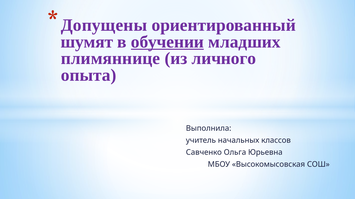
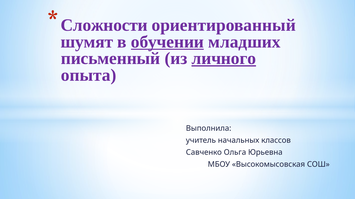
Допущены: Допущены -> Сложности (104, 25)
плимяннице: плимяннице -> письменный (111, 59)
личного underline: none -> present (224, 59)
